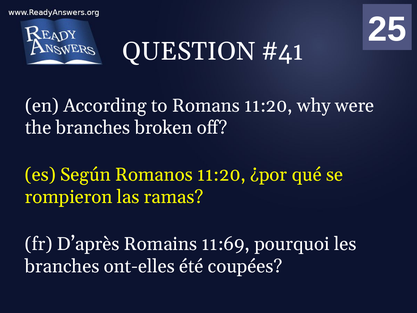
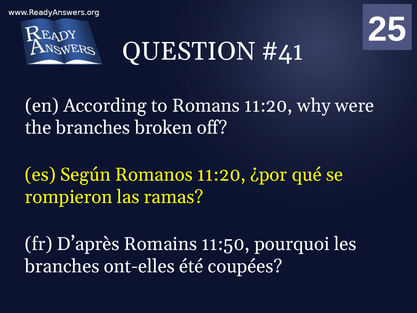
11:69: 11:69 -> 11:50 (226, 244)
